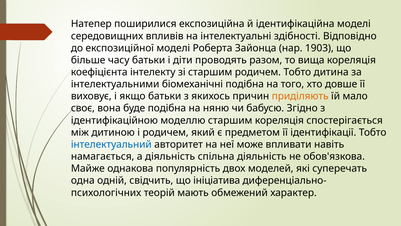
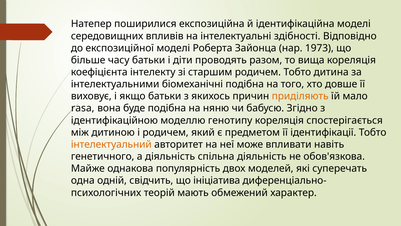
1903: 1903 -> 1973 (319, 48)
своє: своє -> rasa (83, 108)
моделлю старшим: старшим -> генотипу (230, 120)
інтелектуальний colour: blue -> orange (111, 144)
намагається: намагається -> генетичного (103, 156)
